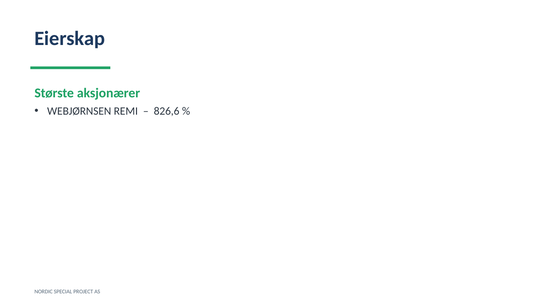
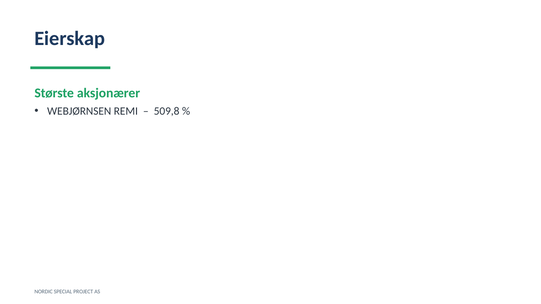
826,6: 826,6 -> 509,8 (167, 111)
